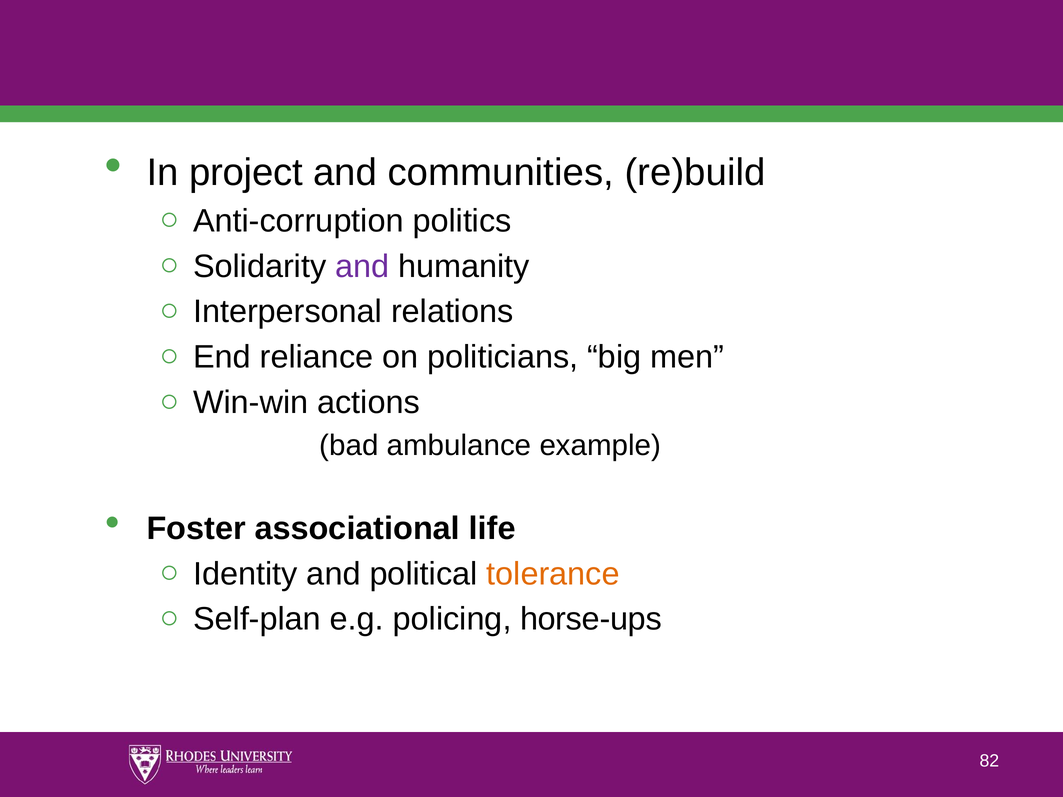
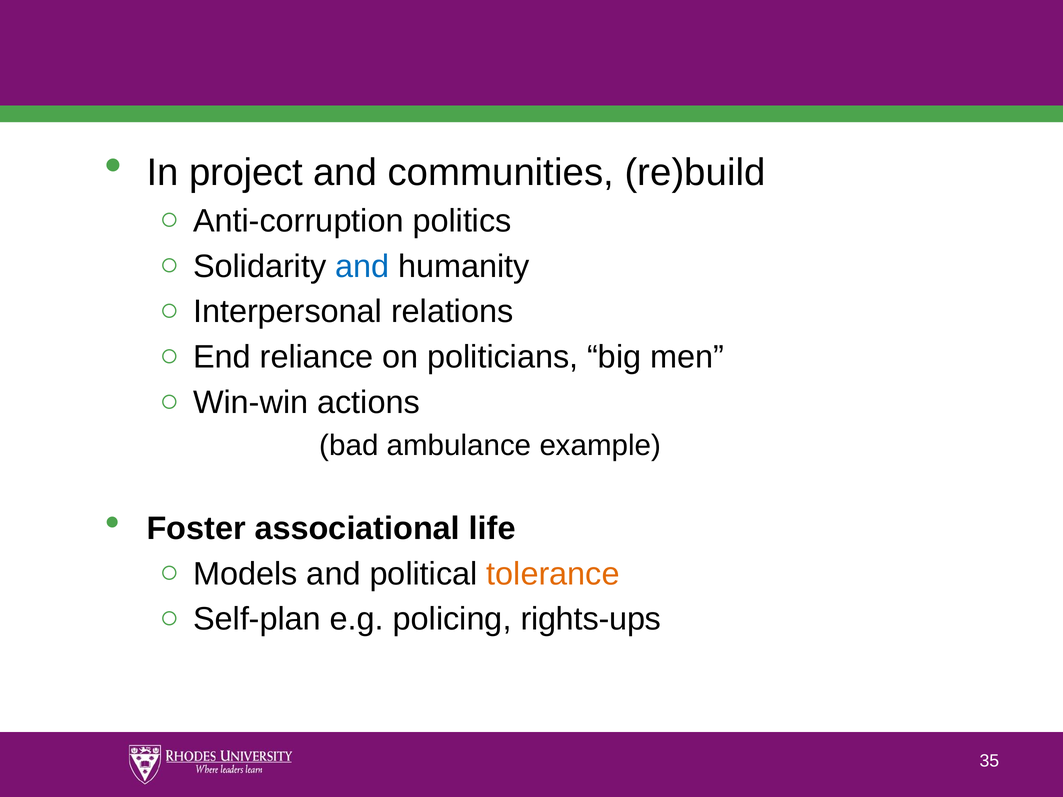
and colour: purple -> blue (362, 266)
Identity: Identity -> Models (245, 574)
horse-ups: horse-ups -> rights-ups (591, 619)
82: 82 -> 35 (989, 761)
